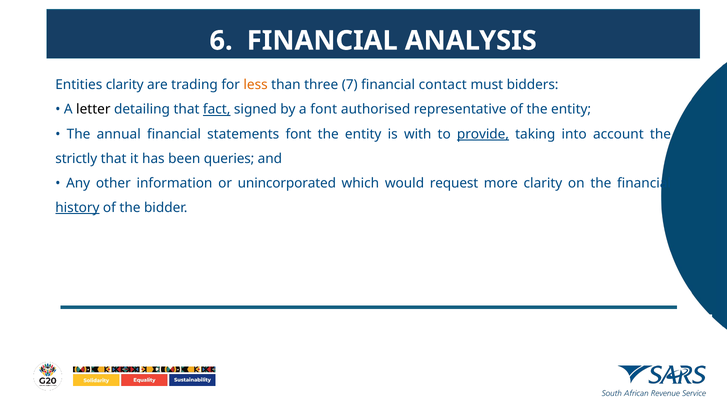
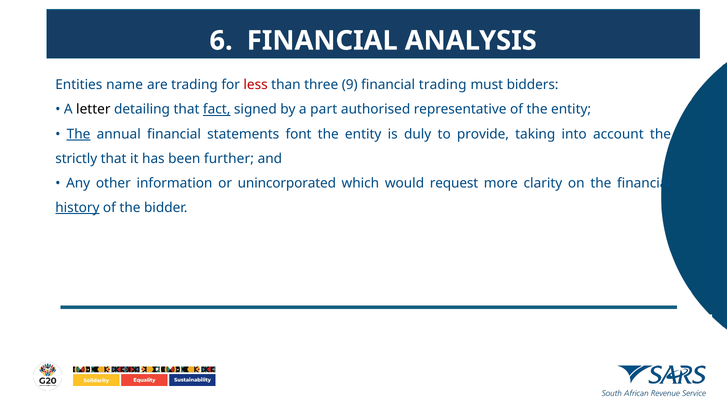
Entities clarity: clarity -> name (125, 85)
less colour: orange -> red (256, 85)
7: 7 -> 9 (350, 85)
financial contact: contact -> trading (443, 85)
a font: font -> part (324, 109)
The underline: none -> present (79, 134)
with: with -> duly (418, 134)
provide underline: present -> none (483, 134)
queries: queries -> further (229, 159)
